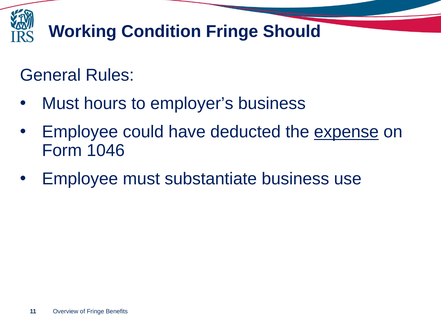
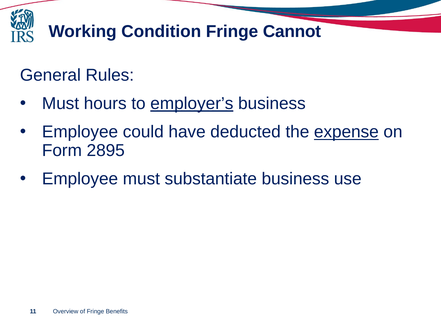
Should: Should -> Cannot (292, 31)
employer’s underline: none -> present (192, 104)
1046: 1046 -> 2895 (106, 150)
